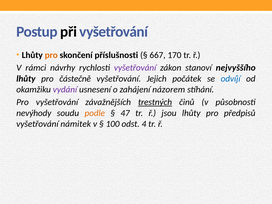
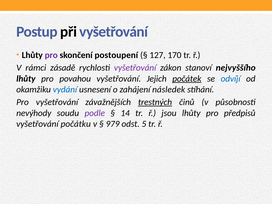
pro colour: orange -> purple (51, 55)
příslušnosti: příslušnosti -> postoupení (116, 55)
667: 667 -> 127 (158, 55)
návrhy: návrhy -> zásadě (63, 68)
částečně: částečně -> povahou (75, 79)
počátek underline: none -> present (187, 79)
vydání colour: purple -> blue (65, 89)
názorem: názorem -> následek (169, 89)
podle colour: orange -> purple (95, 113)
47: 47 -> 14 (125, 113)
námitek: námitek -> počátku (76, 124)
100: 100 -> 979 (113, 124)
4: 4 -> 5 (144, 124)
